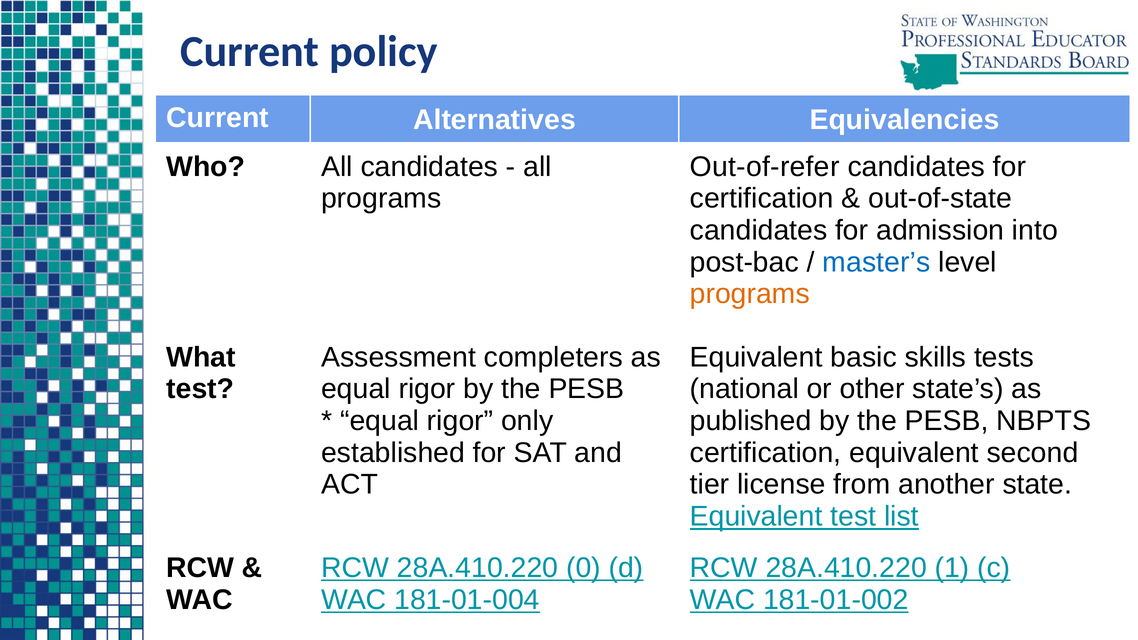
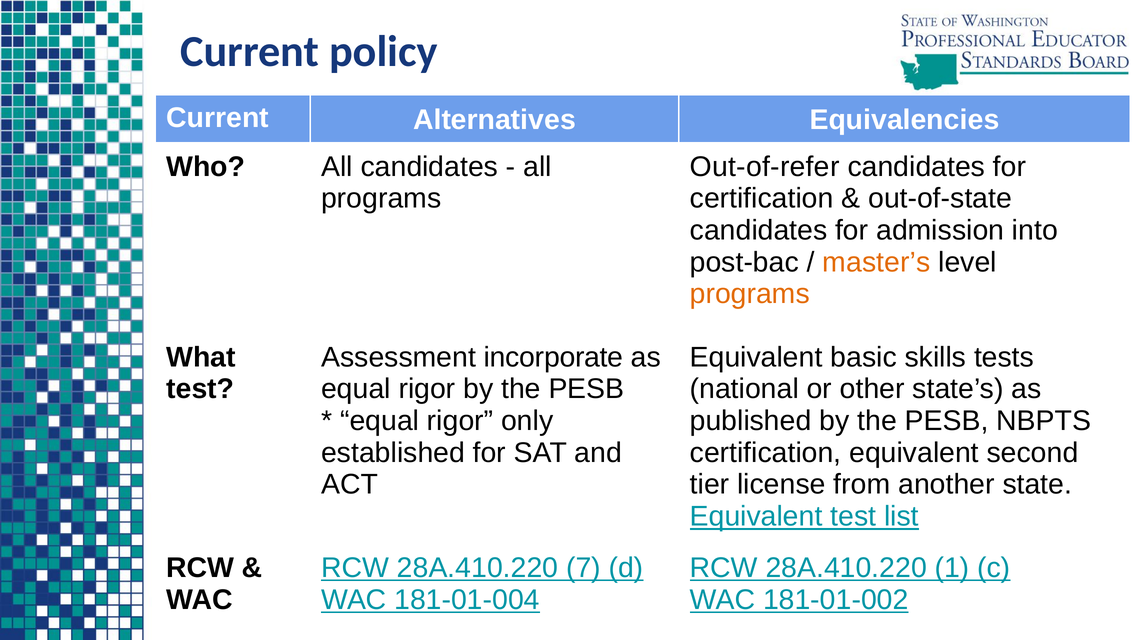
master’s colour: blue -> orange (876, 262)
completers: completers -> incorporate (554, 357)
0: 0 -> 7 (583, 568)
